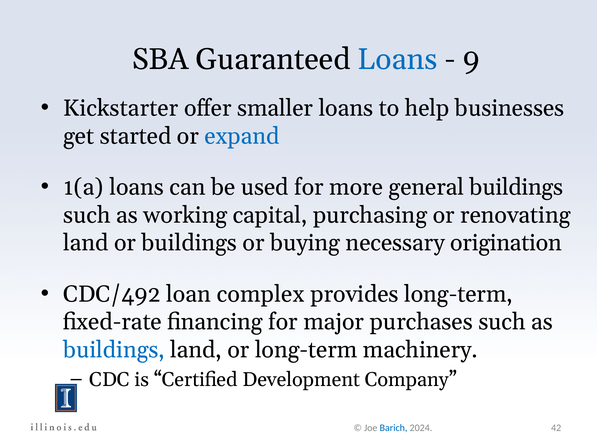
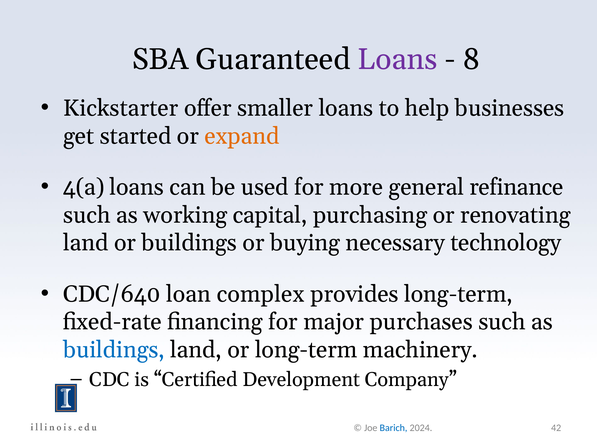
Loans colour: blue -> purple (397, 59)
9: 9 -> 8 (471, 59)
expand colour: blue -> orange (242, 136)
1(a: 1(a -> 4(a (84, 187)
general buildings: buildings -> refinance (516, 187)
origination: origination -> technology (506, 243)
CDC/492: CDC/492 -> CDC/640 (112, 294)
